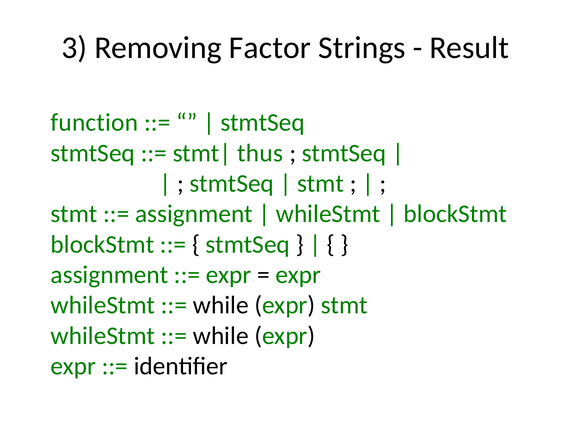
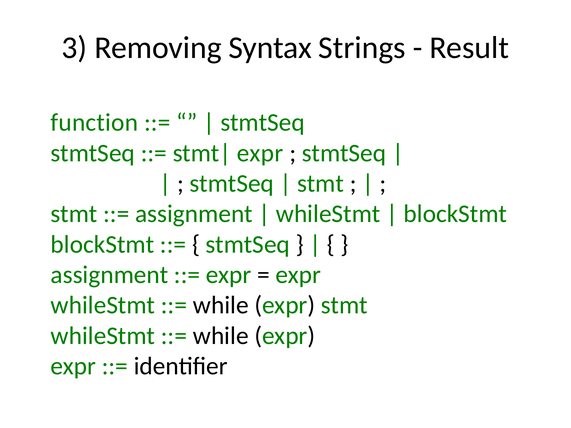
Factor: Factor -> Syntax (270, 48)
thus: thus -> expr (260, 153)
